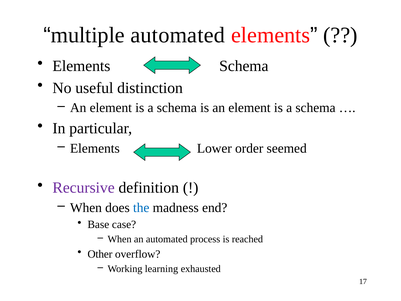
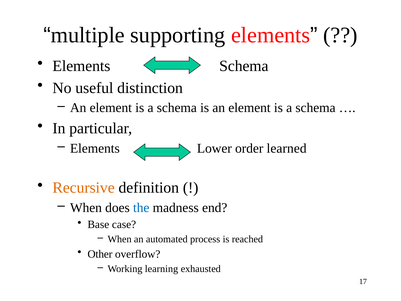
multiple automated: automated -> supporting (178, 35)
seemed: seemed -> learned (287, 148)
Recursive colour: purple -> orange (84, 188)
